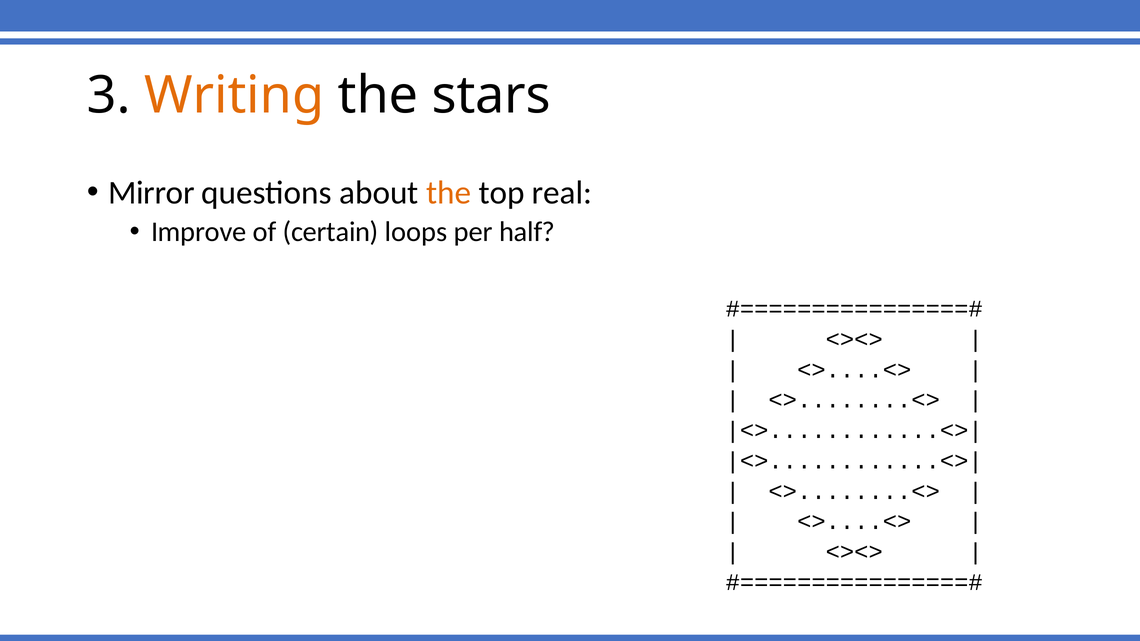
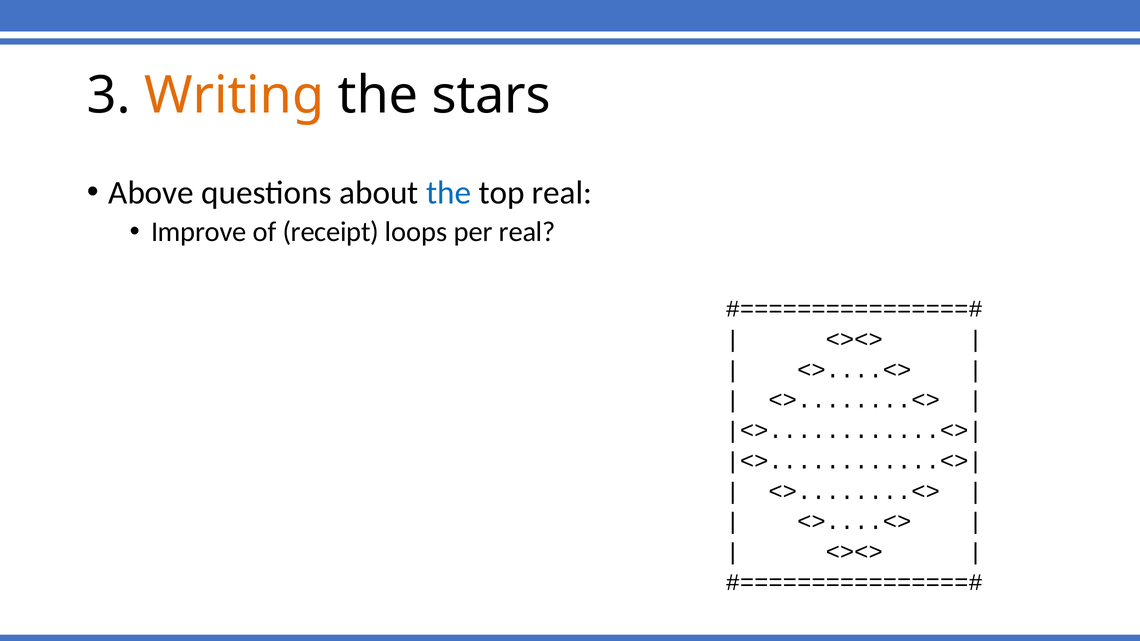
Mirror: Mirror -> Above (151, 193)
the colour: orange -> blue (449, 193)
certain: certain -> receipt (331, 232)
per half: half -> real (527, 232)
